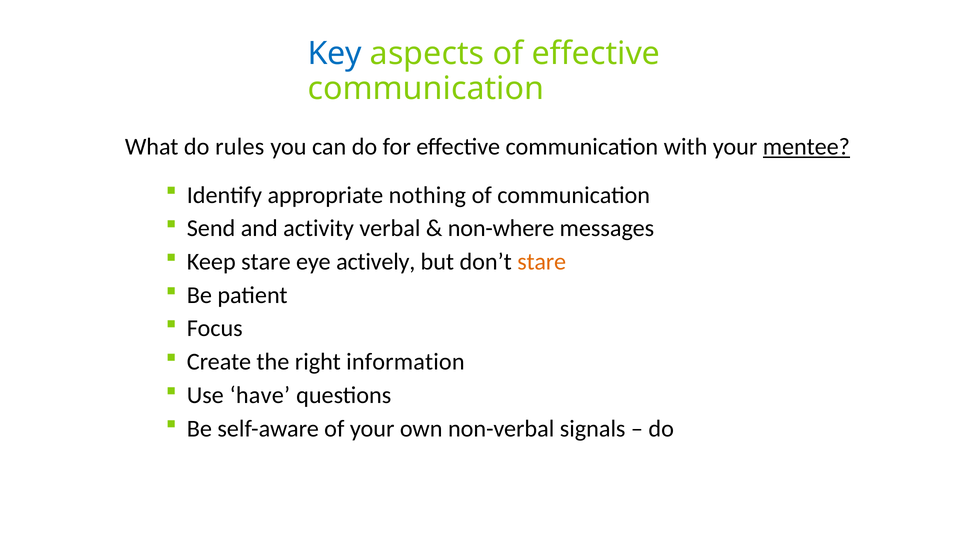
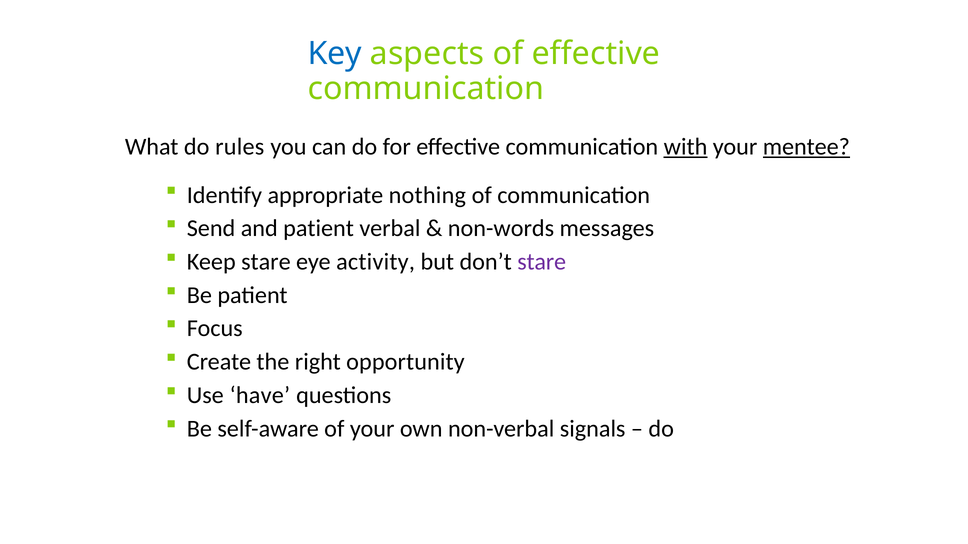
with underline: none -> present (686, 147)
and activity: activity -> patient (319, 229)
non-where: non-where -> non-words (501, 229)
actively: actively -> activity (376, 262)
stare colour: orange -> purple (542, 262)
information: information -> opportunity (405, 362)
